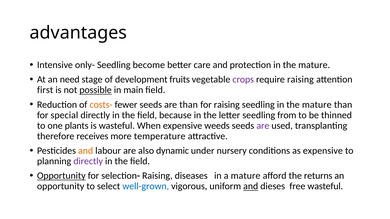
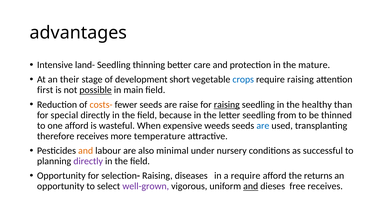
only-: only- -> land- (85, 65)
become: become -> thinning (149, 65)
need: need -> their (70, 80)
fruits: fruits -> short (180, 80)
crops colour: purple -> blue (243, 80)
are than: than -> raise (189, 105)
raising underline: none -> present (227, 105)
seedling in the mature: mature -> healthy (317, 105)
one plants: plants -> afford (77, 126)
are colour: purple -> blue (263, 126)
dynamic: dynamic -> minimal (172, 151)
as expensive: expensive -> successful (323, 151)
Opportunity underline: present -> none (61, 176)
a mature: mature -> require (246, 176)
well-grown colour: blue -> purple (146, 187)
free wasteful: wasteful -> receives (325, 187)
